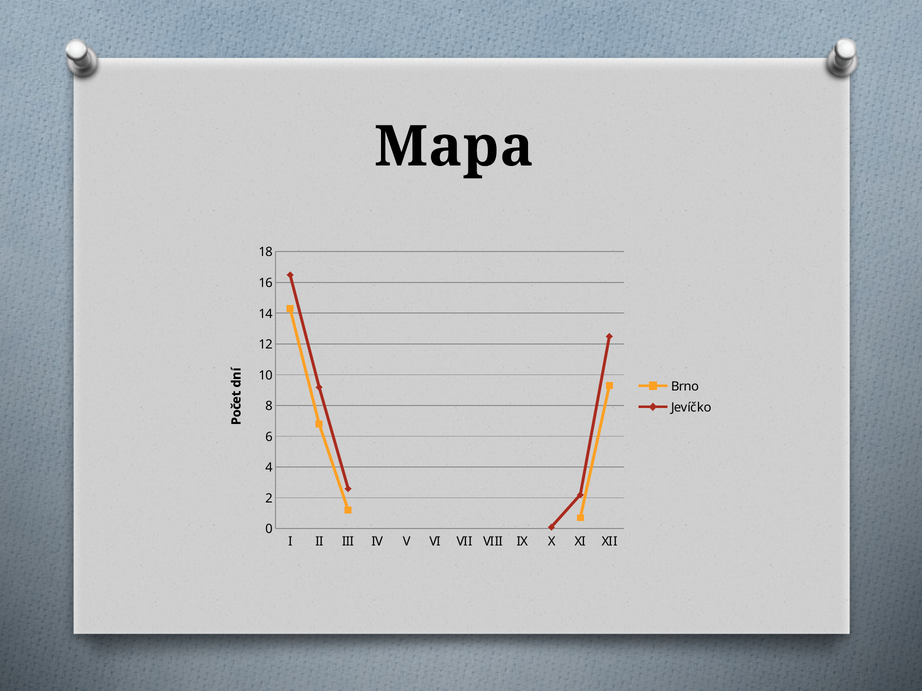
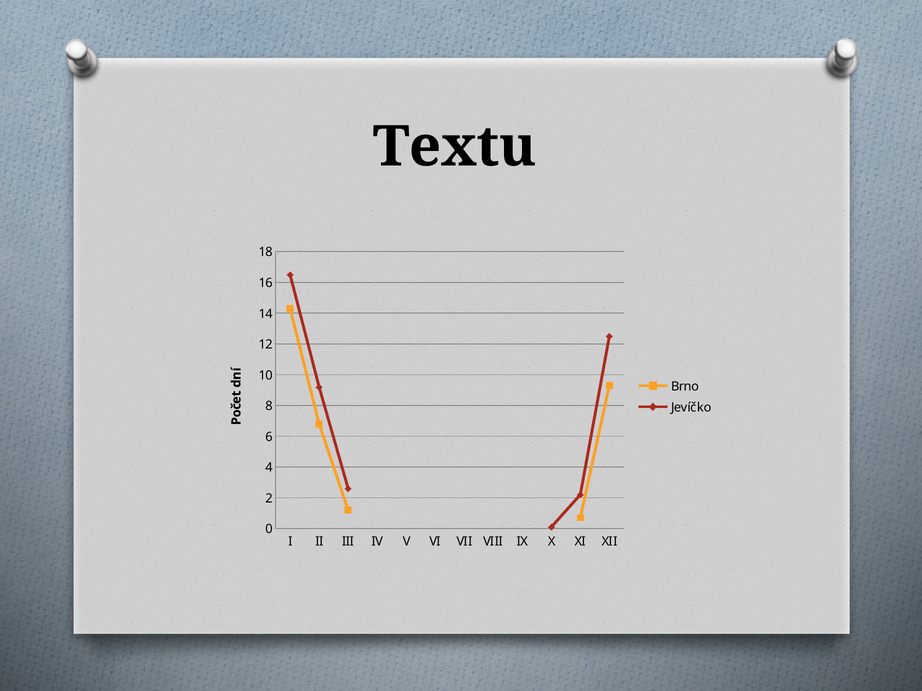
Mapa: Mapa -> Textu (454, 147)
